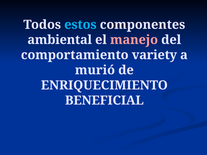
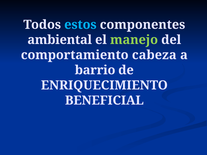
manejo colour: pink -> light green (134, 40)
variety: variety -> cabeza (154, 55)
murió: murió -> barrio (95, 70)
